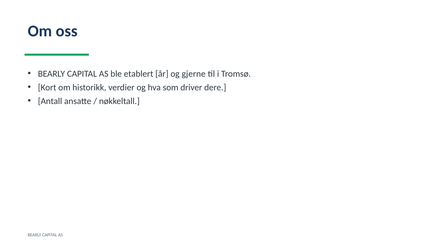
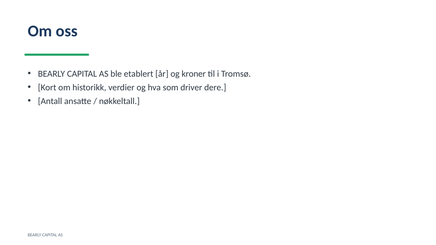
gjerne: gjerne -> kroner (194, 74)
